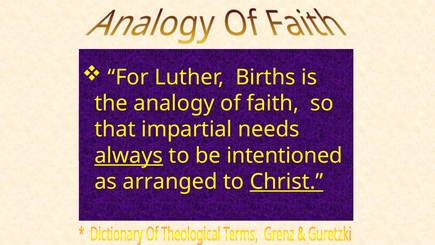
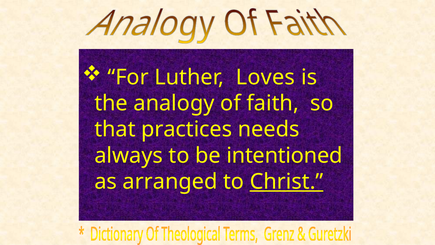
Births: Births -> Loves (265, 77)
impartial: impartial -> practices (187, 129)
always underline: present -> none (129, 155)
